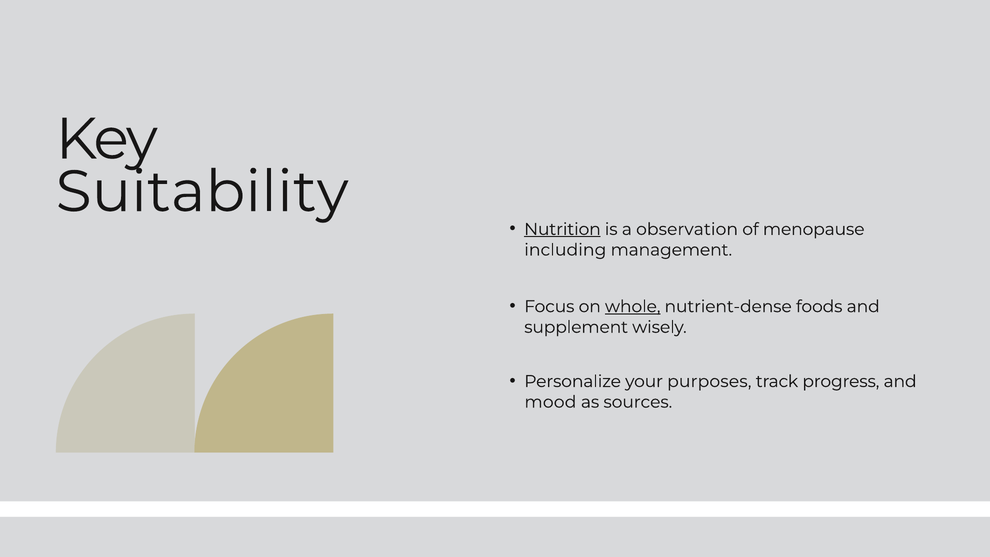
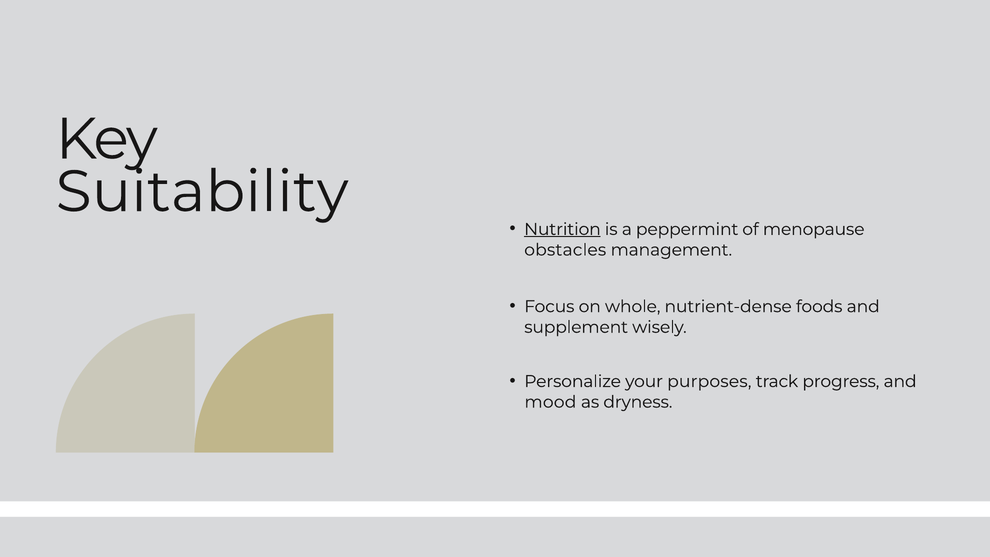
observation: observation -> peppermint (687, 229)
including: including -> obstacles (565, 250)
whole underline: present -> none (633, 306)
sources: sources -> dryness (638, 402)
